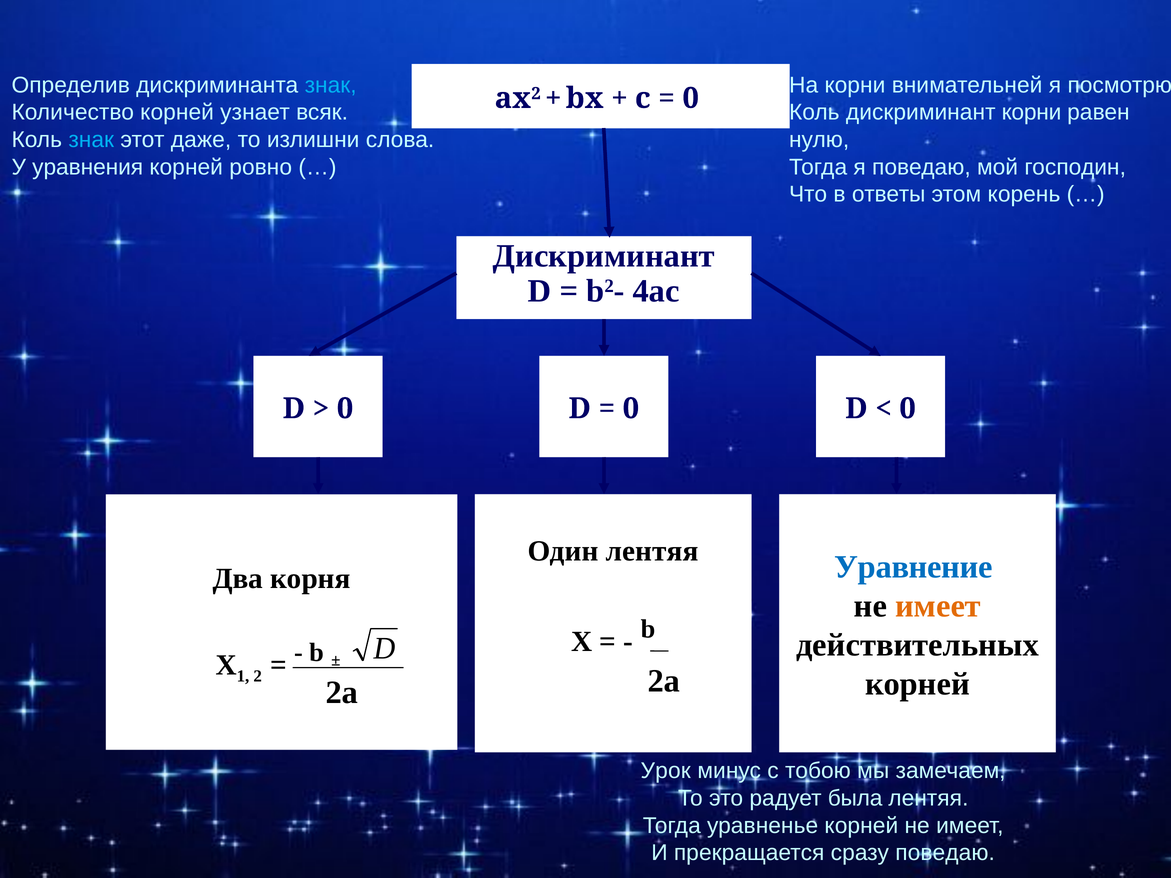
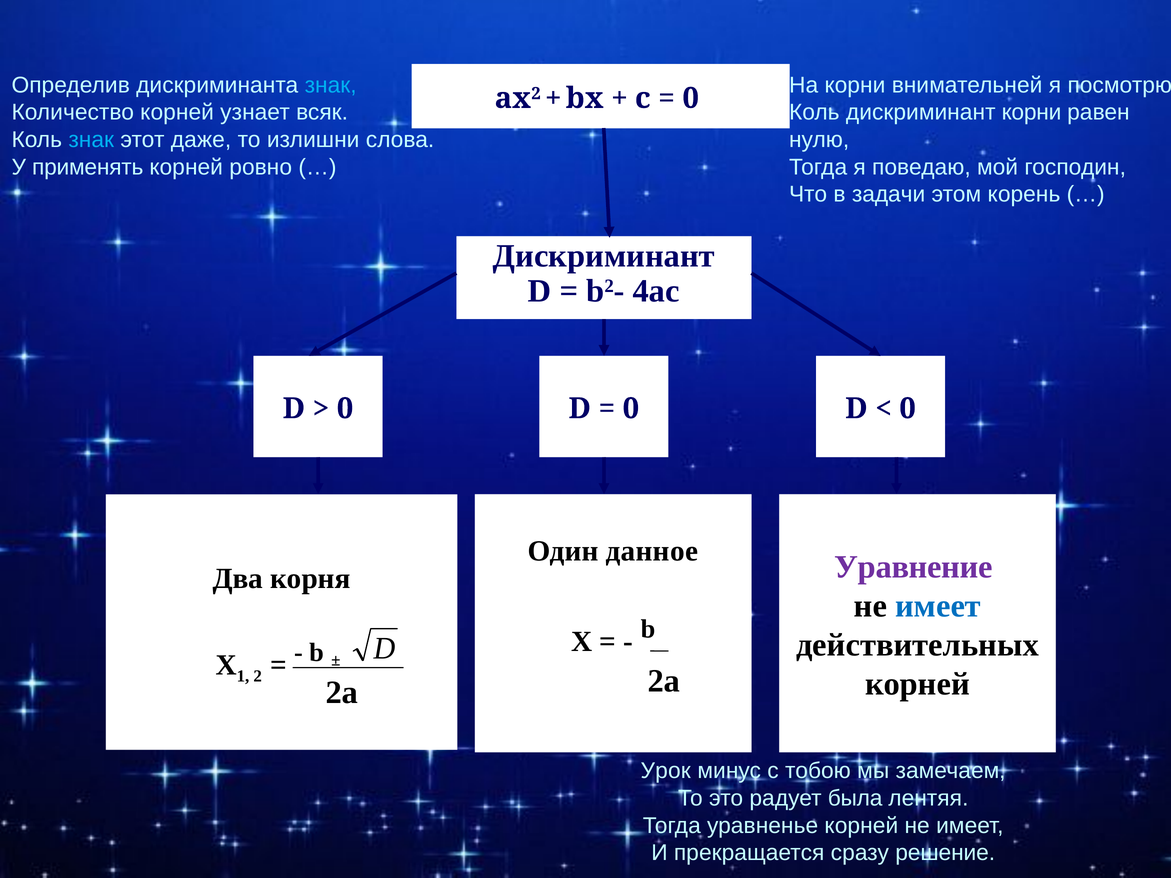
уравнения: уравнения -> применять (88, 167)
ответы: ответы -> задачи (889, 194)
Один лентяя: лентяя -> данное (652, 551)
Уравнение colour: blue -> purple (914, 567)
имеет colour: orange -> blue (938, 606)
сразу поведаю: поведаю -> решение (945, 853)
